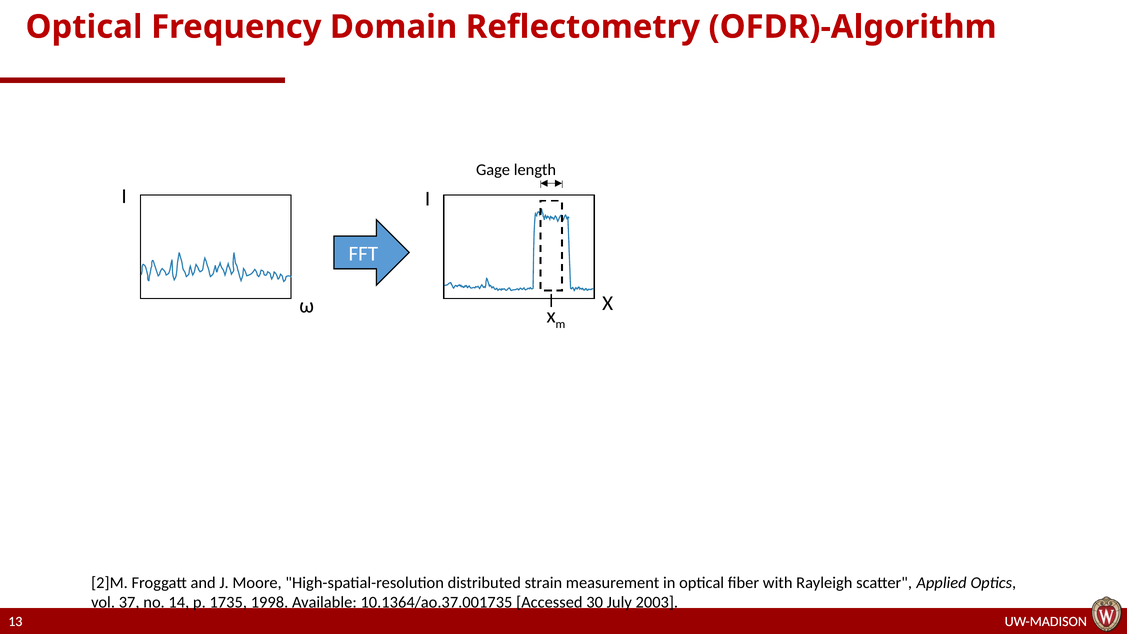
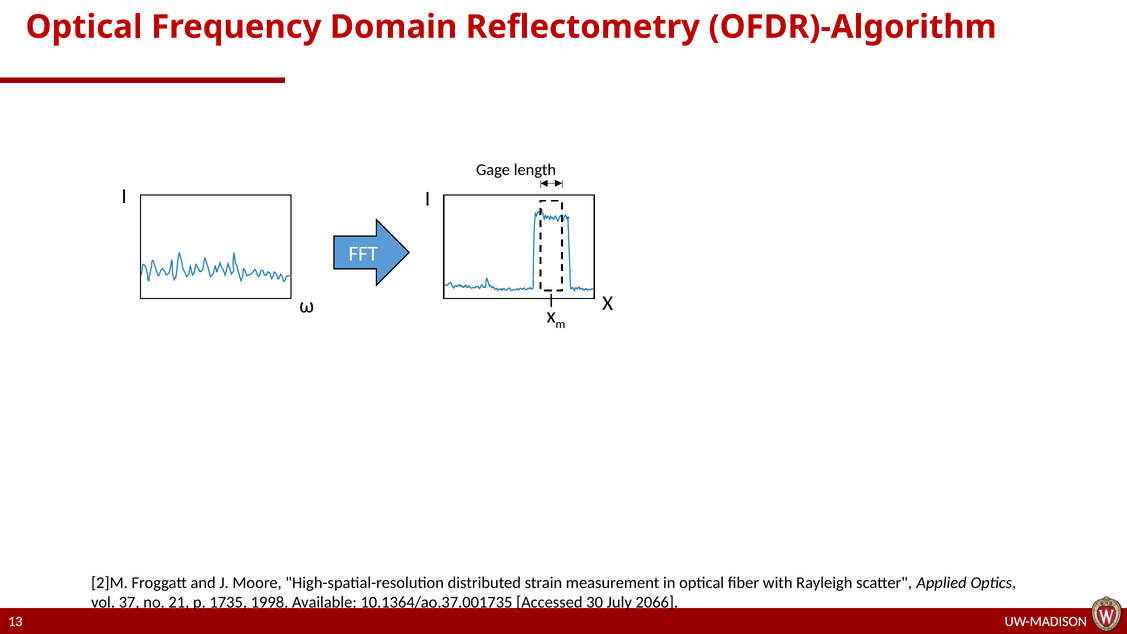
14: 14 -> 21 (179, 602)
2003: 2003 -> 2066 (657, 602)
